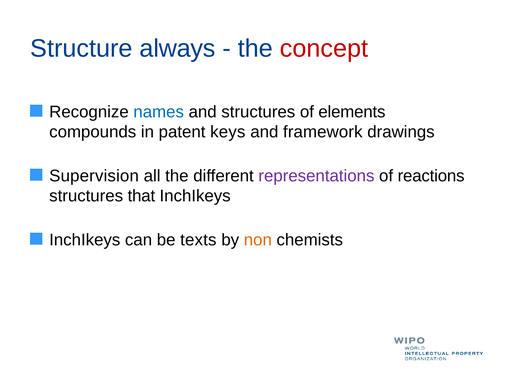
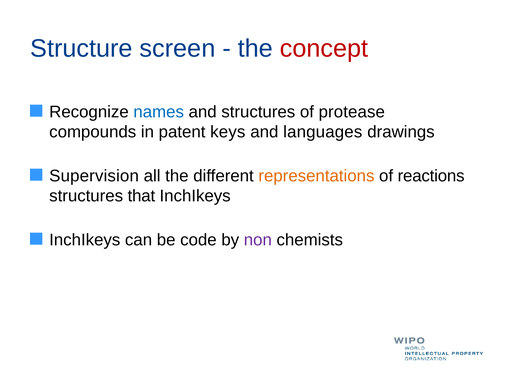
always: always -> screen (177, 48)
elements: elements -> protease (352, 112)
framework: framework -> languages (323, 132)
representations colour: purple -> orange (316, 176)
texts: texts -> code (198, 240)
non colour: orange -> purple (258, 240)
